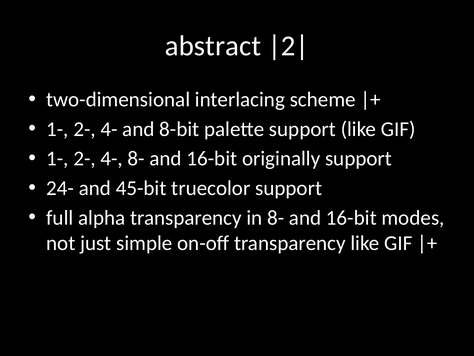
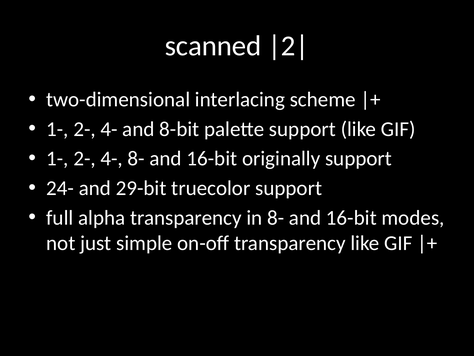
abstract: abstract -> scanned (213, 46)
45-bit: 45-bit -> 29-bit (141, 188)
